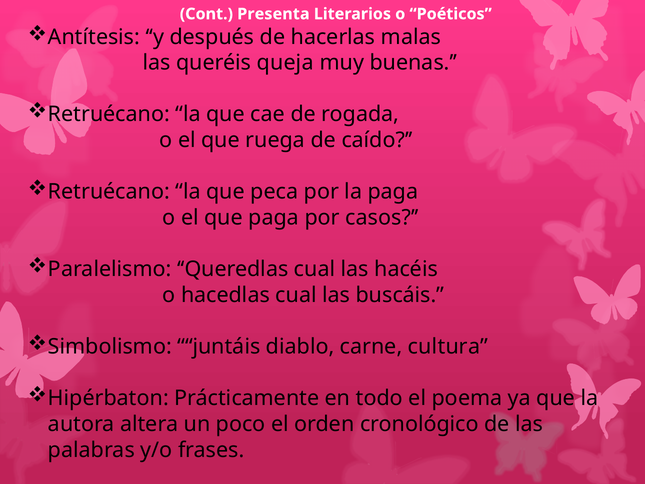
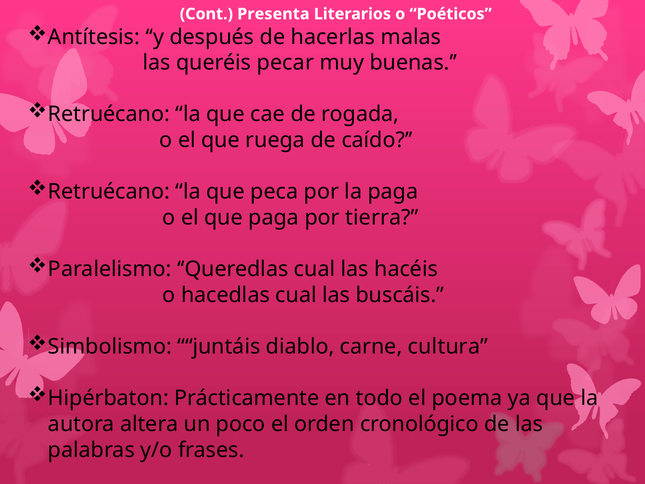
queja: queja -> pecar (285, 63)
casos: casos -> tierra (382, 218)
